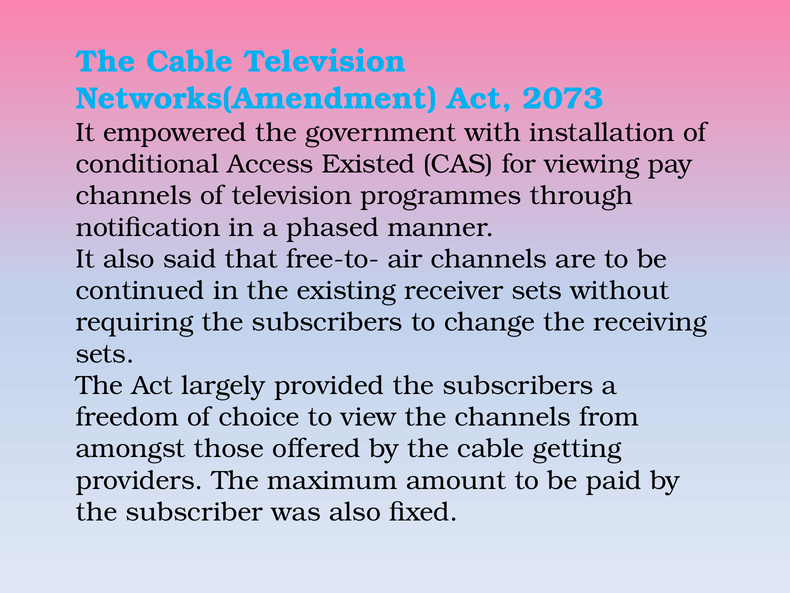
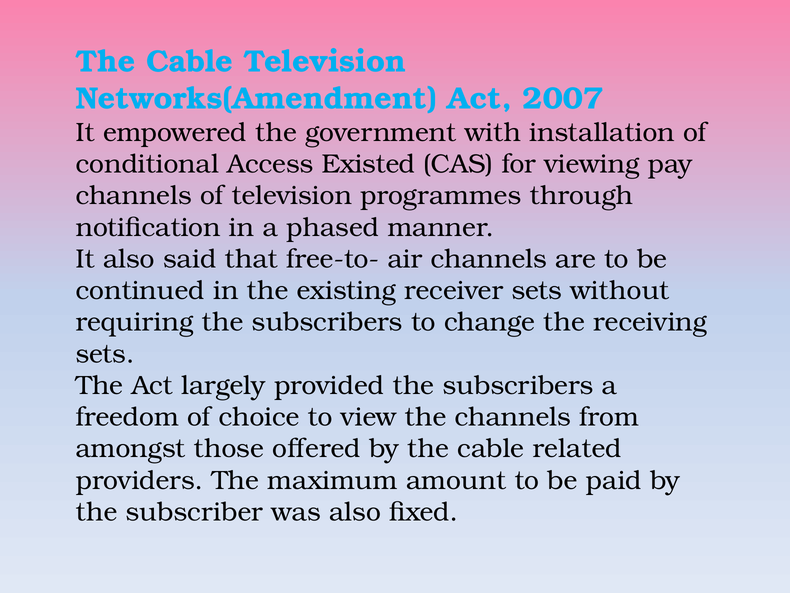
2073: 2073 -> 2007 (563, 98)
getting: getting -> related (577, 448)
